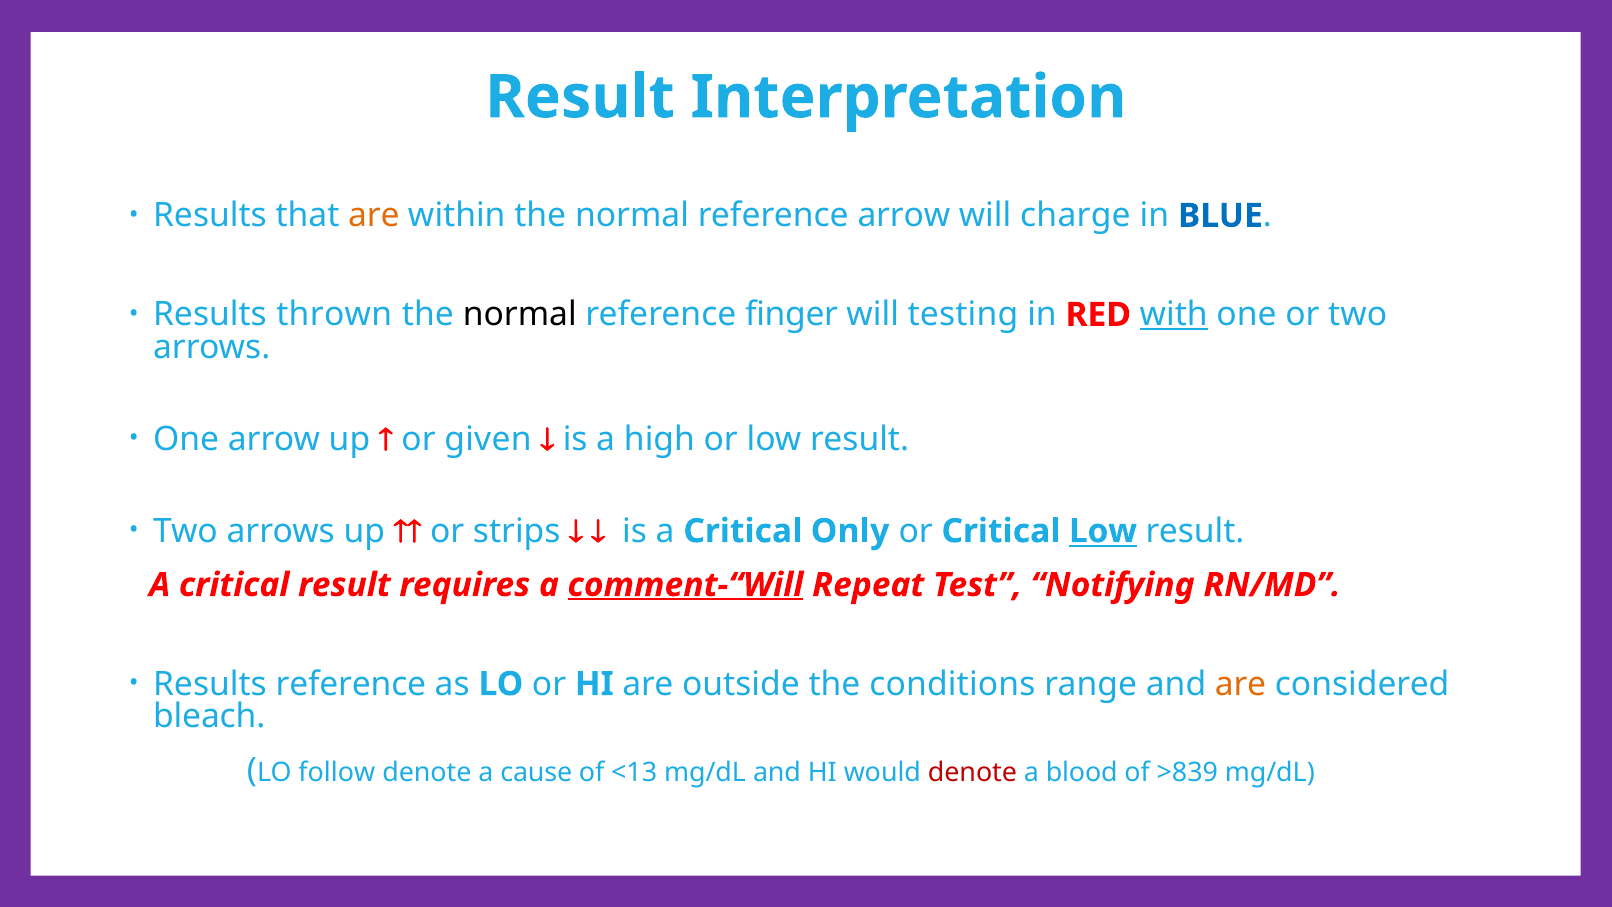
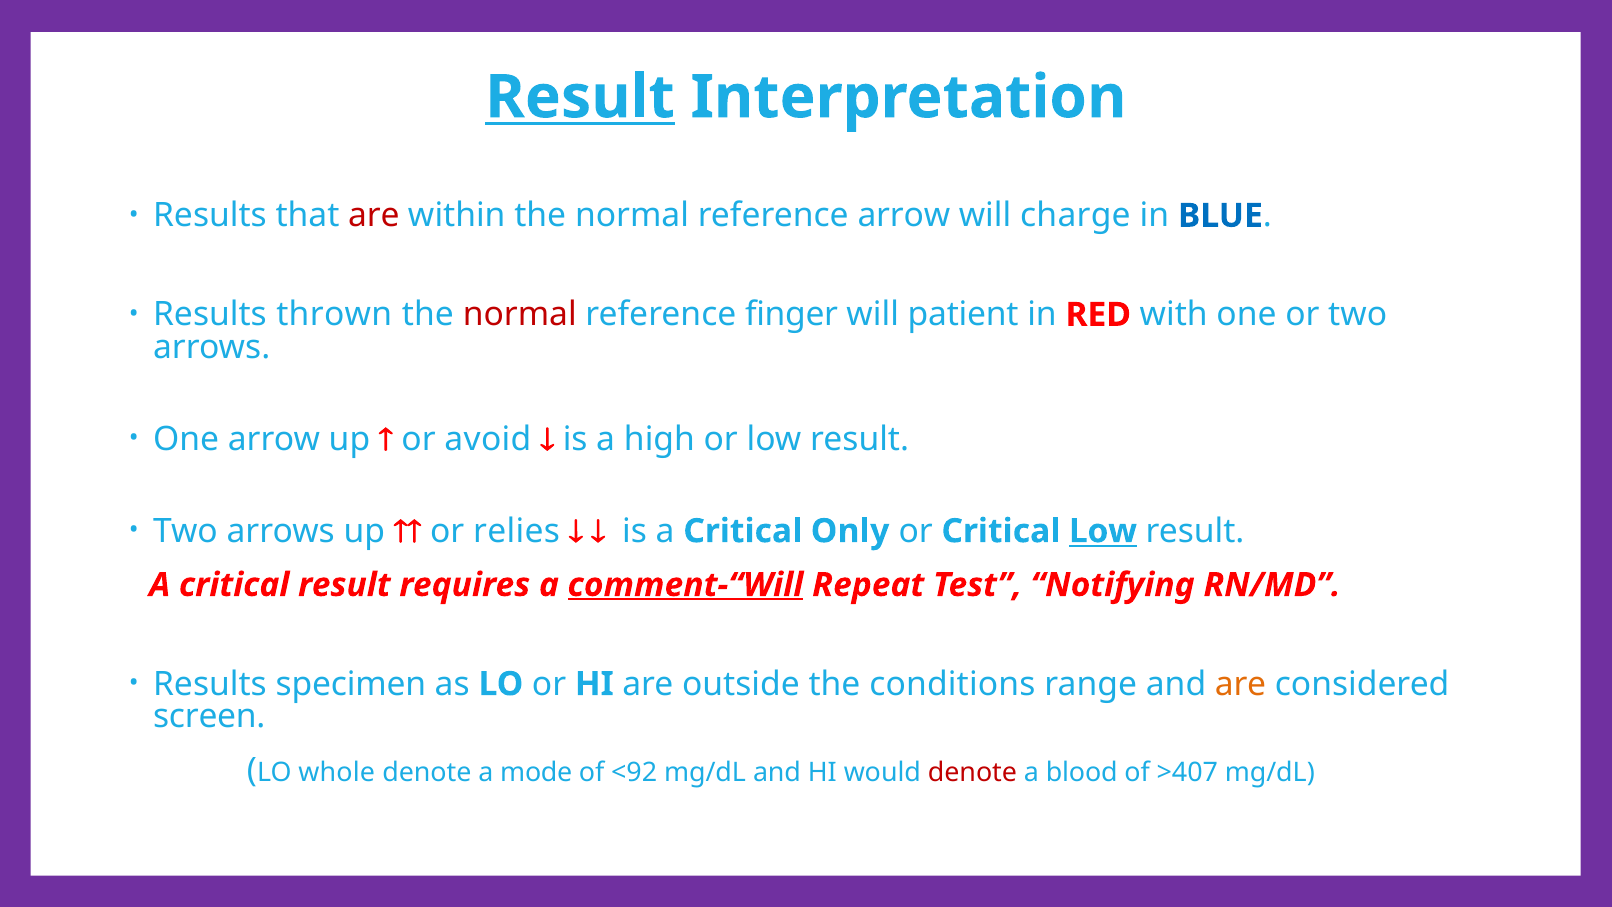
Result underline: none -> present (580, 97)
are colour: orange -> red (374, 216)
normal colour: black -> red (520, 315)
testing: testing -> patient (963, 315)
with underline: present -> none (1174, 315)
given: given -> avoid (488, 439)
strips: strips -> relies (517, 531)
Results reference: reference -> specimen (351, 684)
bleach: bleach -> screen (209, 717)
follow: follow -> whole (337, 773)
cause: cause -> mode (536, 773)
<13: <13 -> <92 (634, 773)
>839: >839 -> >407 (1187, 773)
